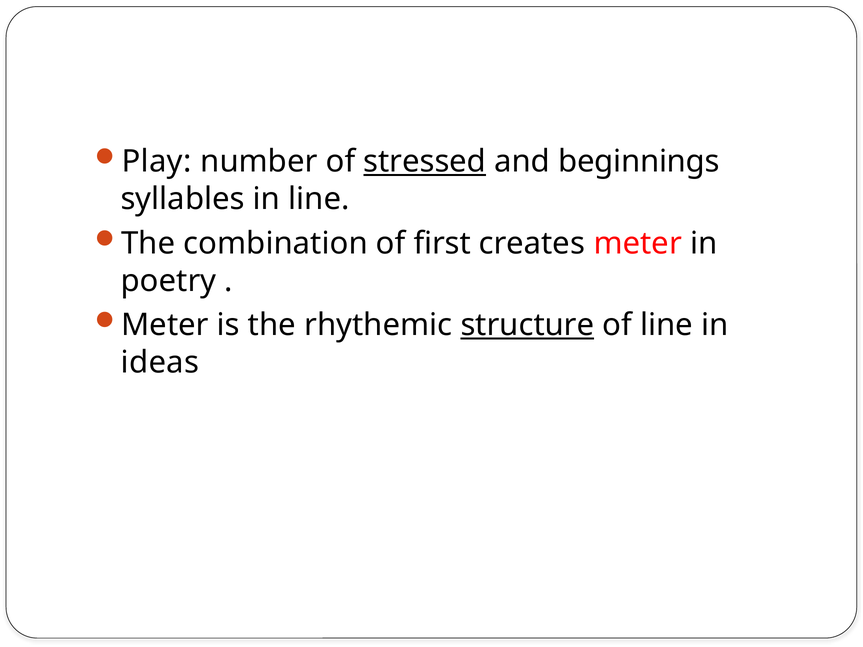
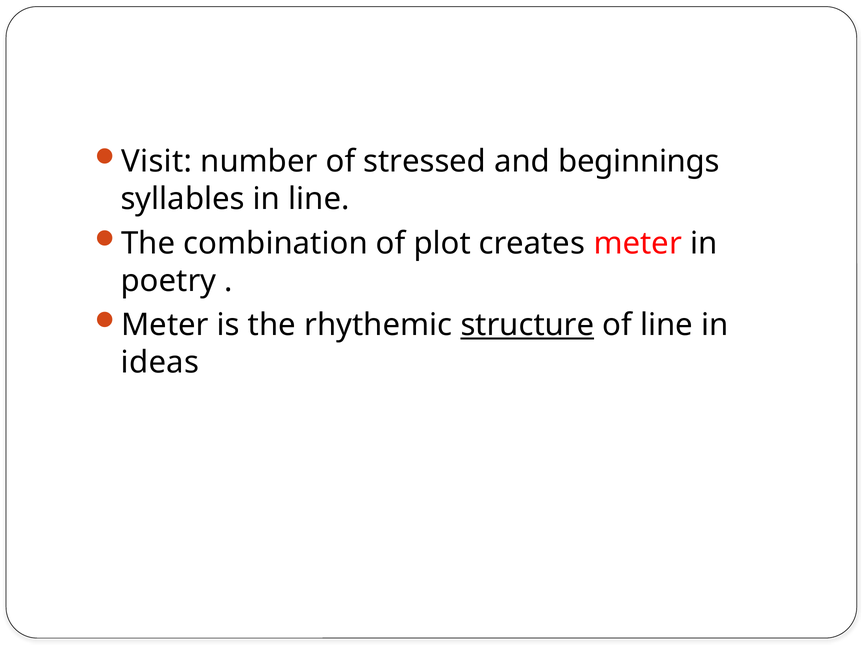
Play: Play -> Visit (157, 162)
stressed underline: present -> none (425, 162)
first: first -> plot (442, 243)
